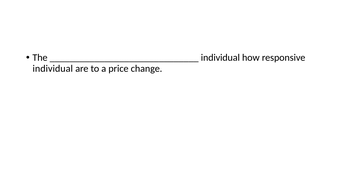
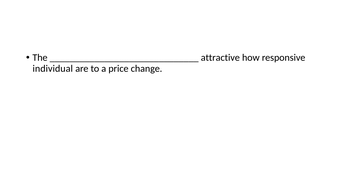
individual: individual -> attractive (220, 58)
